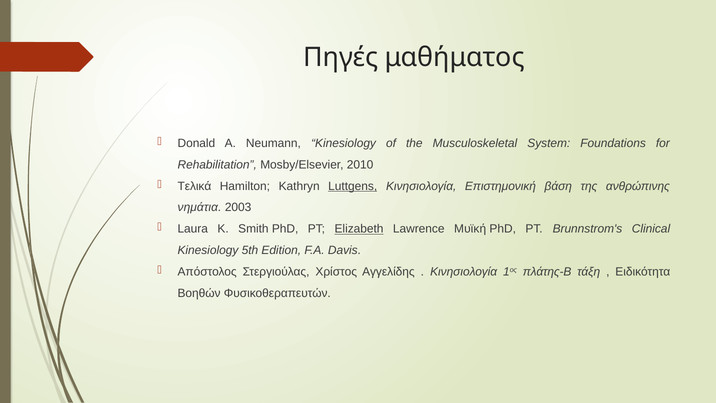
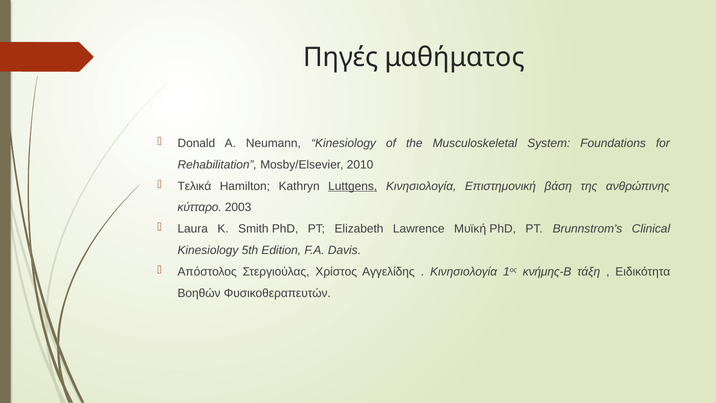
νημάτια: νημάτια -> κύτταρο (200, 207)
Elizabeth underline: present -> none (359, 229)
πλάτης-Β: πλάτης-Β -> κνήμης-Β (547, 272)
